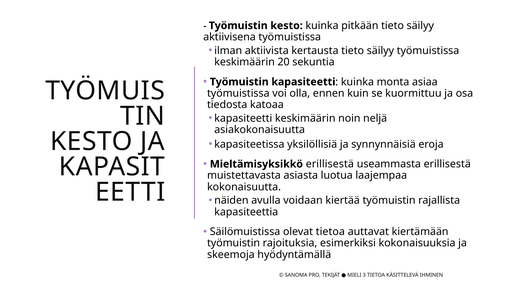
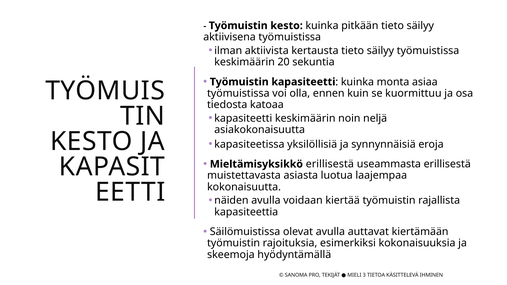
olevat tietoa: tietoa -> avulla (330, 232)
